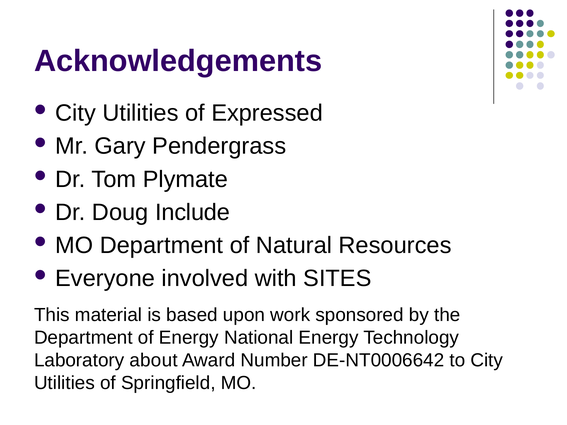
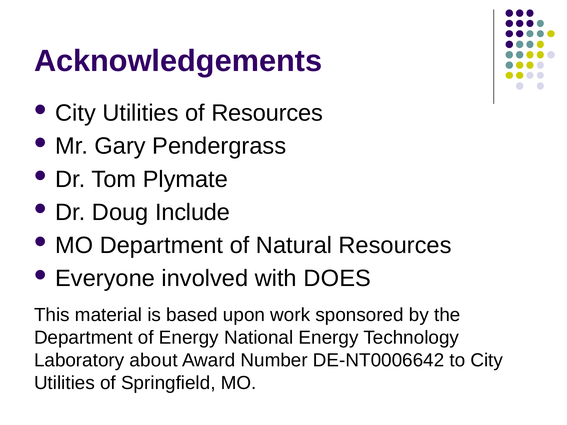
of Expressed: Expressed -> Resources (267, 113)
SITES: SITES -> DOES (337, 279)
